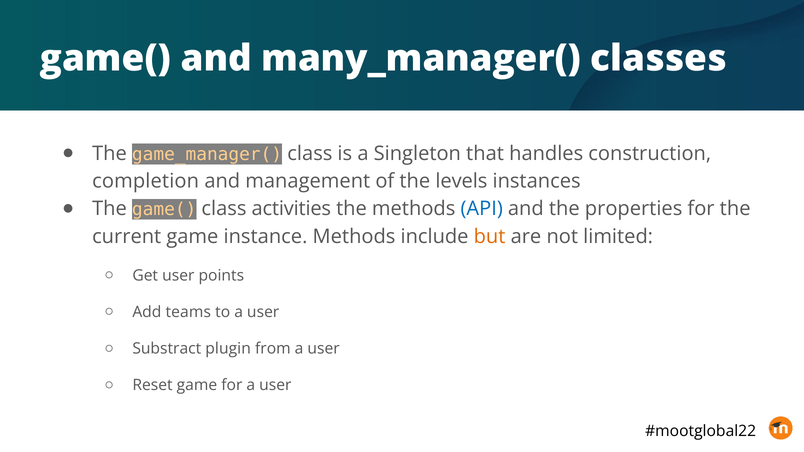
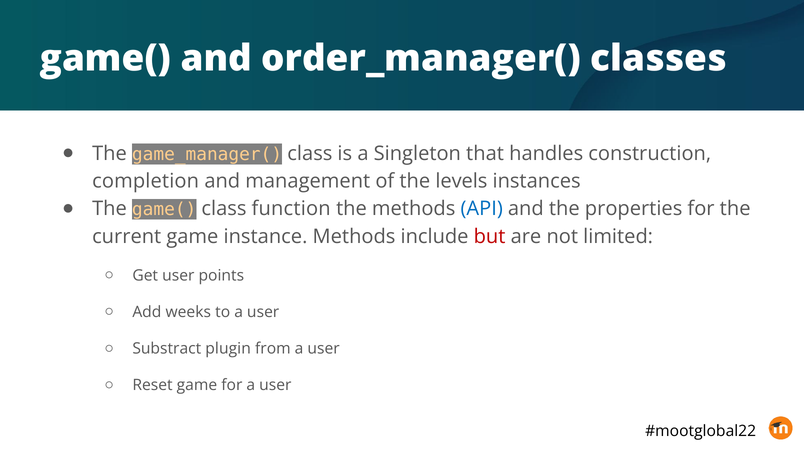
many_manager(: many_manager( -> order_manager( (421, 59)
activities: activities -> function (291, 209)
but colour: orange -> red (490, 237)
teams: teams -> weeks (188, 312)
